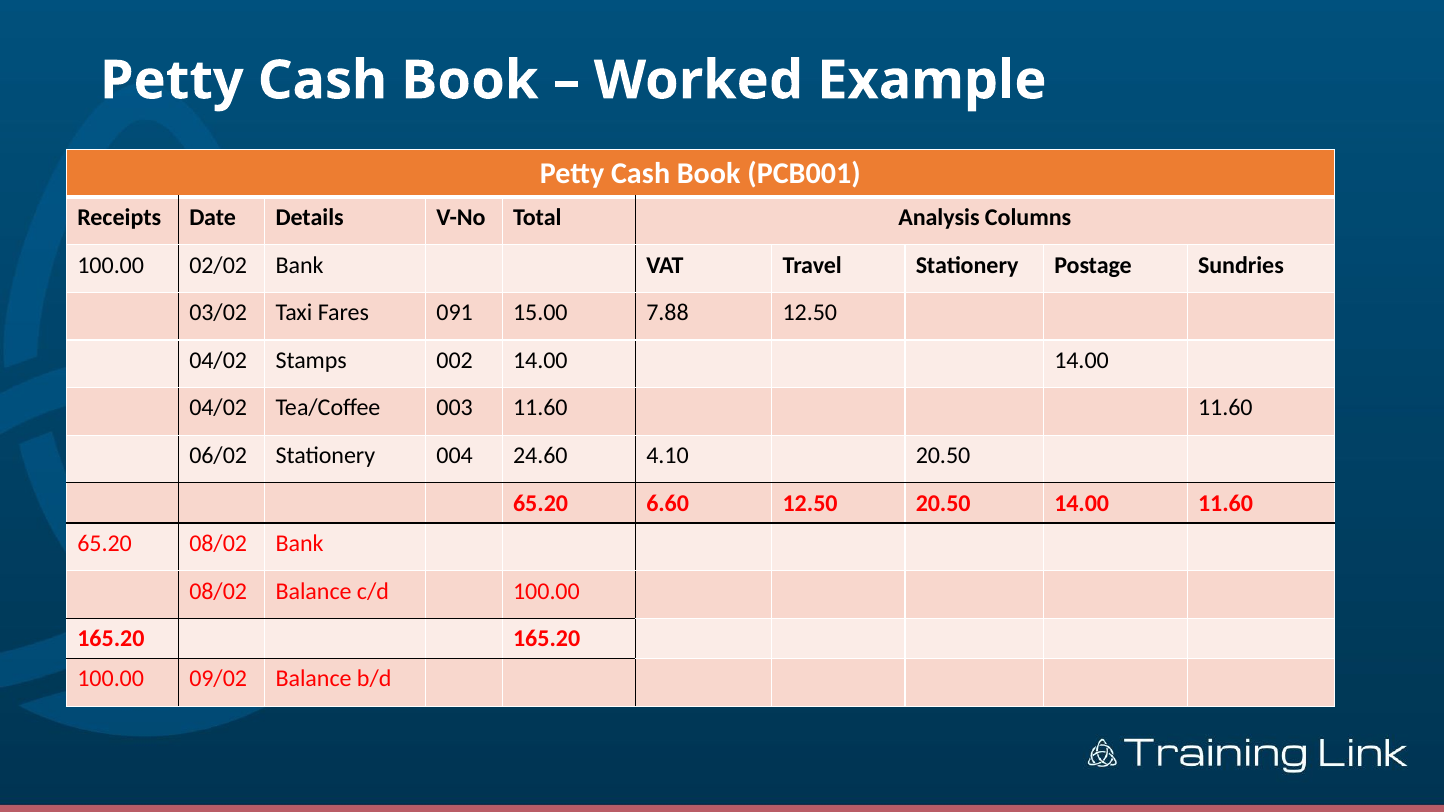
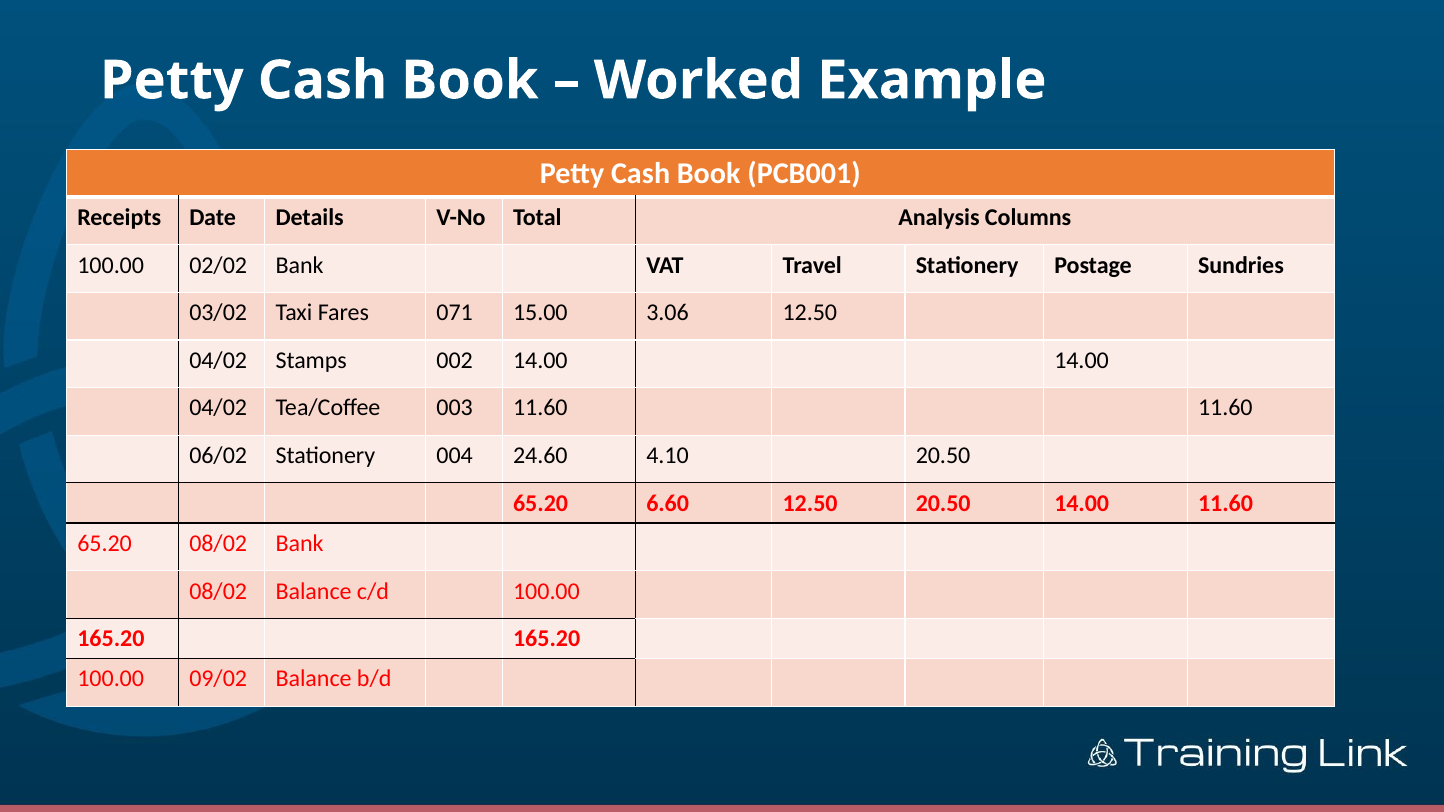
091: 091 -> 071 (455, 313)
7.88: 7.88 -> 3.06 (668, 313)
